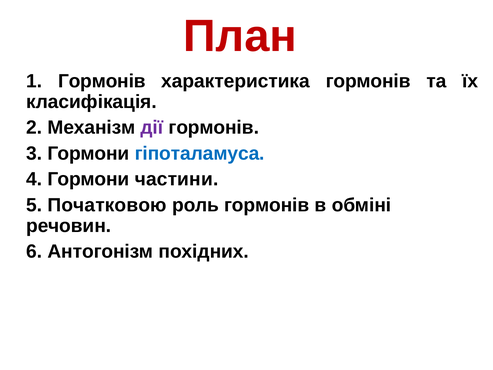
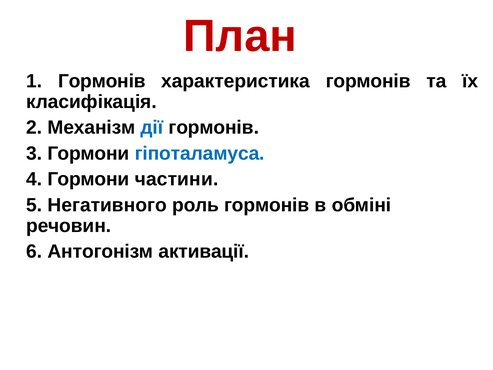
дії colour: purple -> blue (152, 128)
Початковою: Початковою -> Негативного (107, 205)
похідних: похідних -> активації (204, 251)
